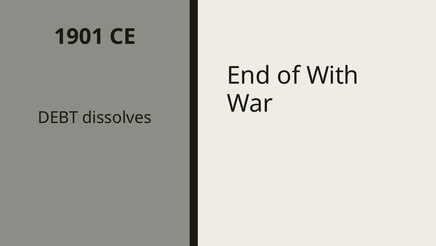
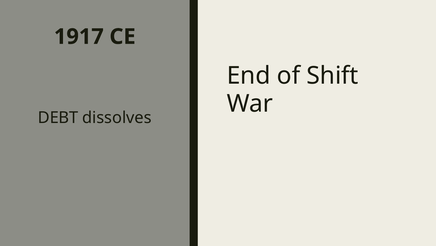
1901: 1901 -> 1917 (79, 37)
With: With -> Shift (333, 76)
